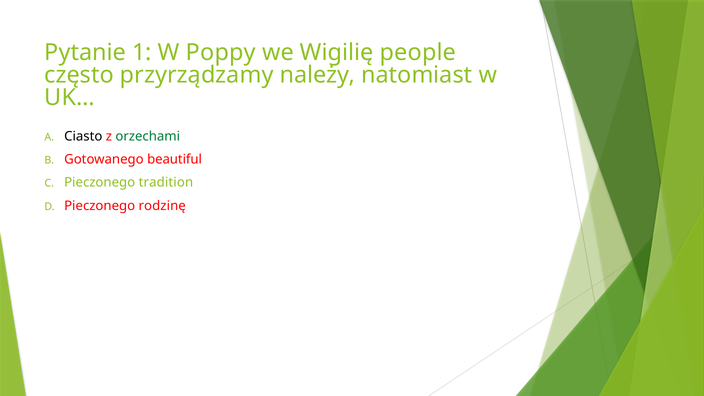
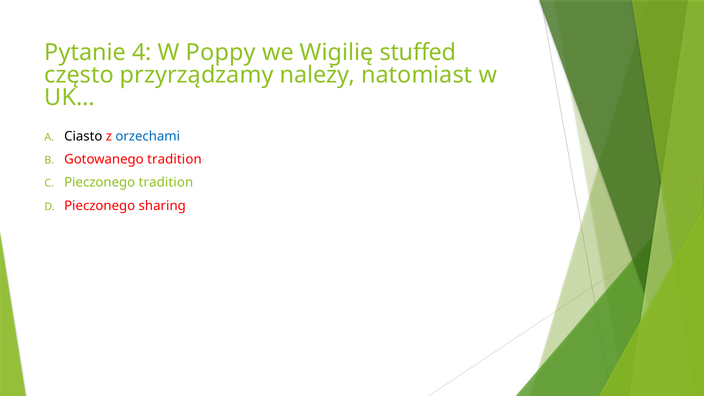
1: 1 -> 4 (142, 53)
people: people -> stuffed (418, 53)
orzechami colour: green -> blue (148, 136)
Gotowanego beautiful: beautiful -> tradition (174, 159)
rodzinę: rodzinę -> sharing (162, 206)
